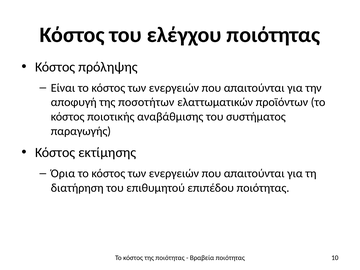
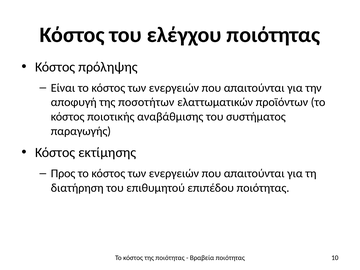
Όρια: Όρια -> Προς (63, 173)
